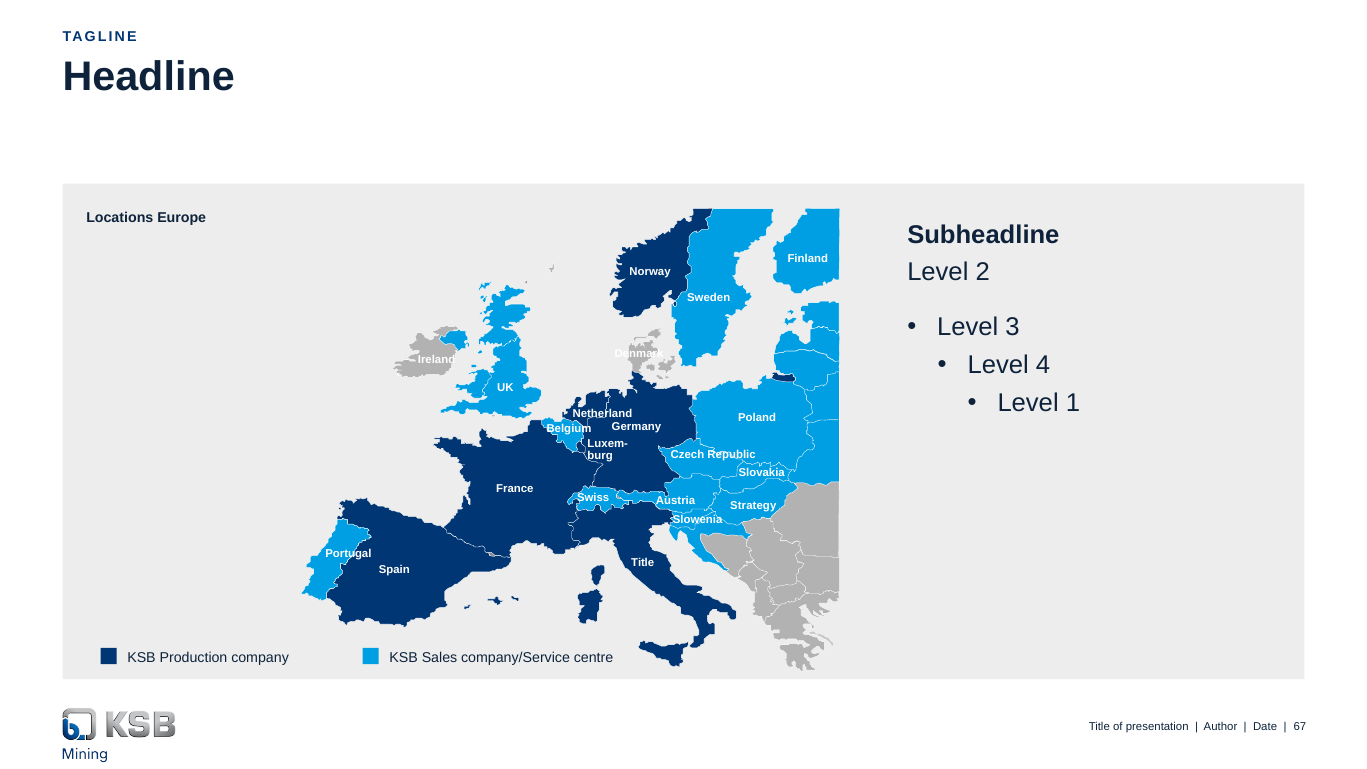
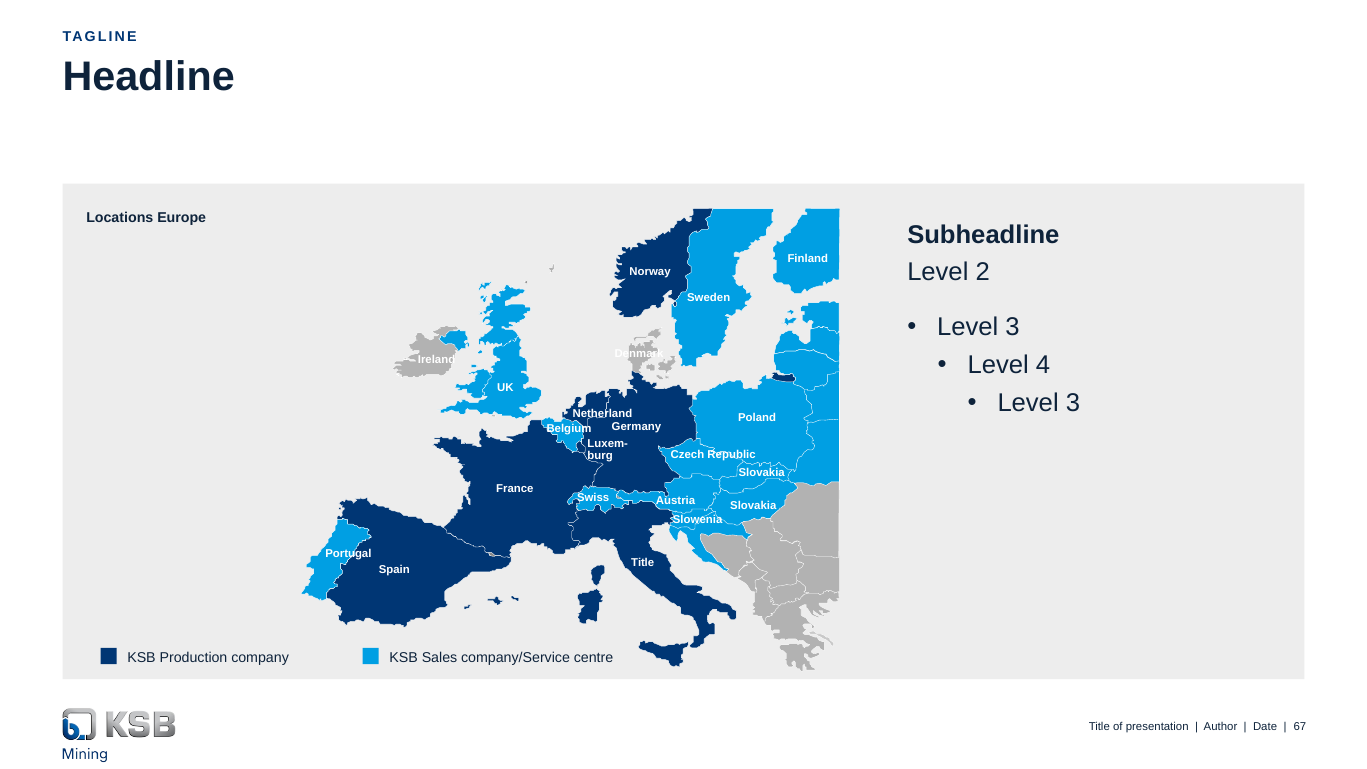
1: 1 -> 3 (1073, 403)
Strategy: Strategy -> Slovakia (753, 506)
